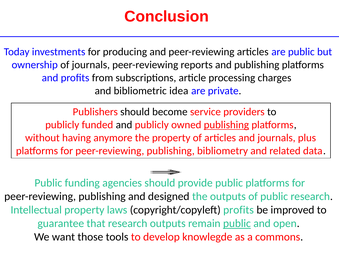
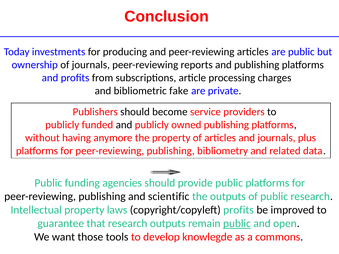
idea: idea -> fake (179, 91)
publishing underline: present -> none (226, 125)
designed: designed -> scientific (169, 197)
